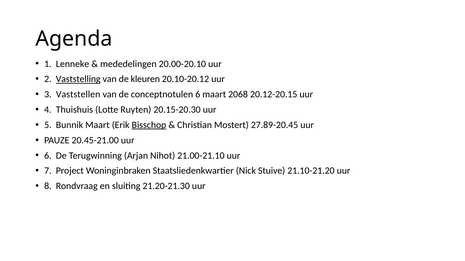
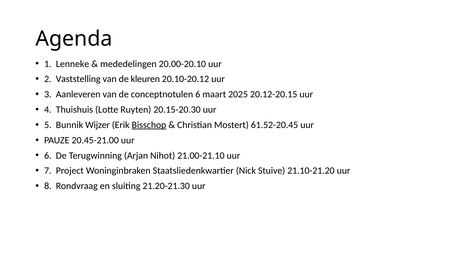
Vaststelling underline: present -> none (78, 79)
Vaststellen: Vaststellen -> Aanleveren (78, 95)
2068: 2068 -> 2025 (238, 95)
Bunnik Maart: Maart -> Wijzer (98, 125)
27.89-20.45: 27.89-20.45 -> 61.52-20.45 (275, 125)
